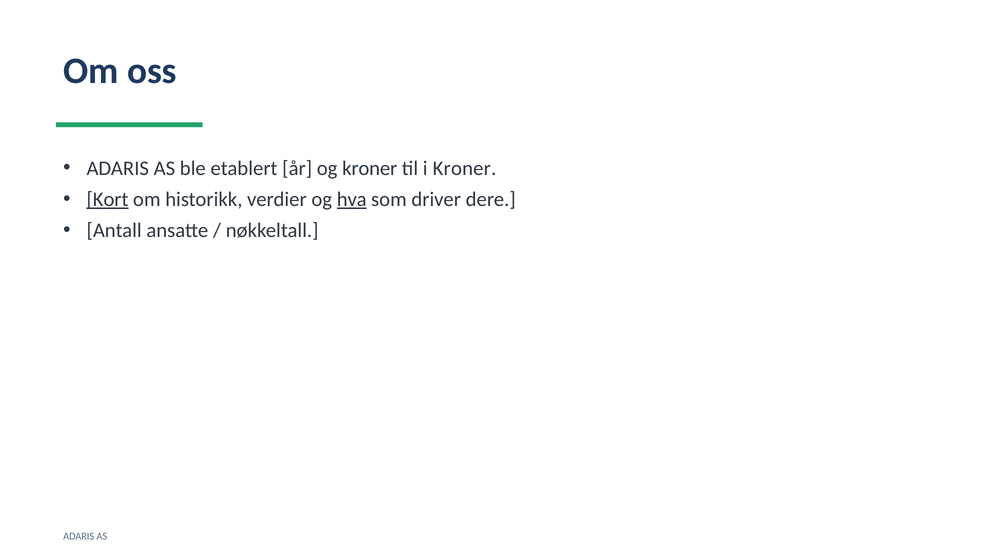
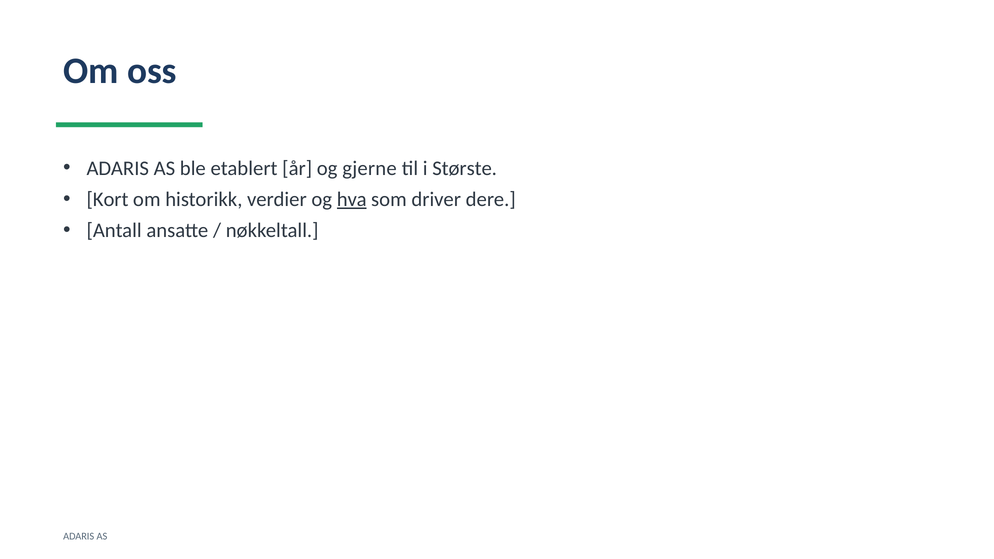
og kroner: kroner -> gjerne (370, 168)
i Kroner: Kroner -> Største (465, 168)
Kort underline: present -> none (107, 199)
